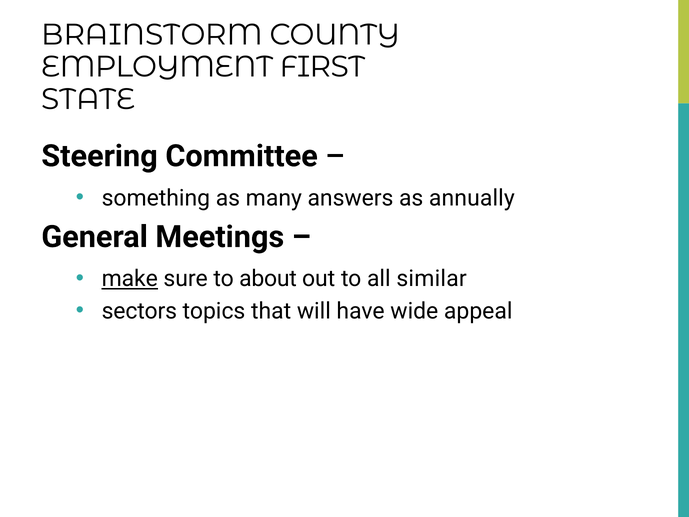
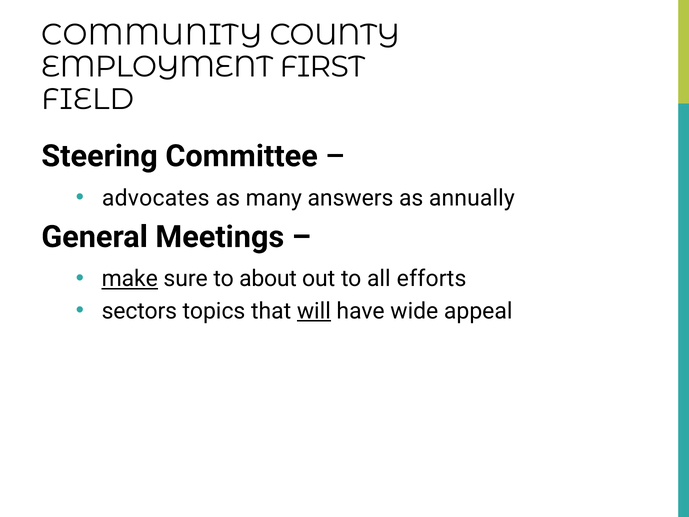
BRAINSTORM: BRAINSTORM -> COMMUNITY (152, 35)
STATE: STATE -> FIELD (88, 99)
something: something -> advocates (156, 198)
similar: similar -> efforts (432, 279)
will underline: none -> present (314, 311)
